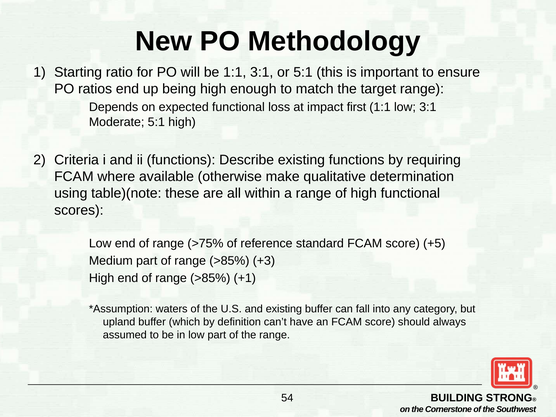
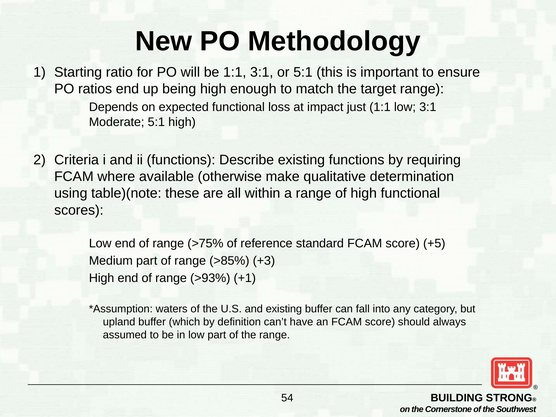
first: first -> just (356, 107)
end of range >85%: >85% -> >93% (210, 278)
